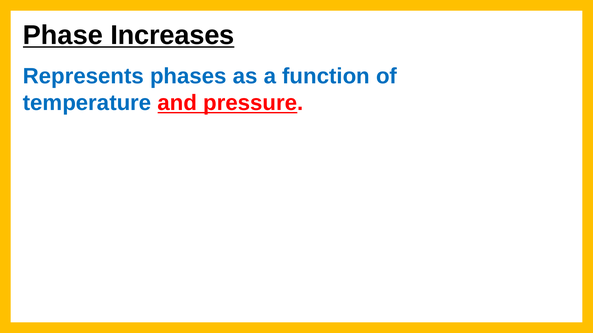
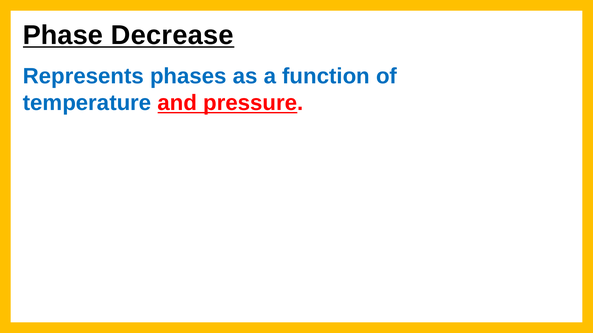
Increases: Increases -> Decrease (172, 35)
